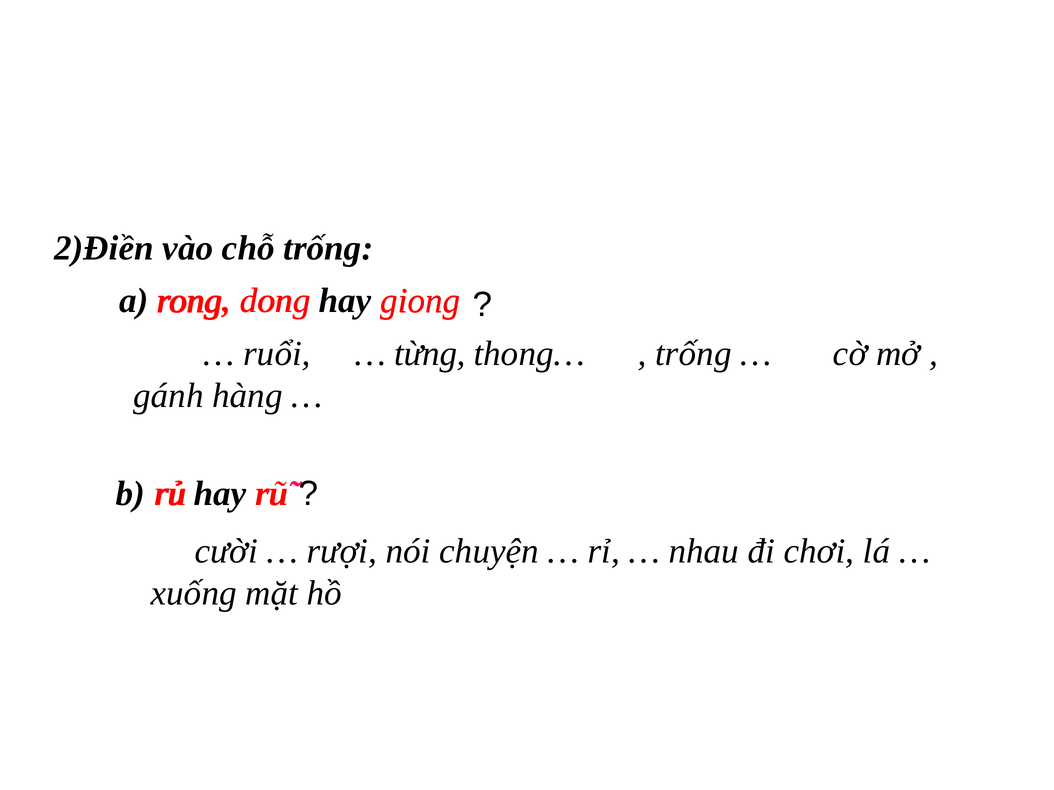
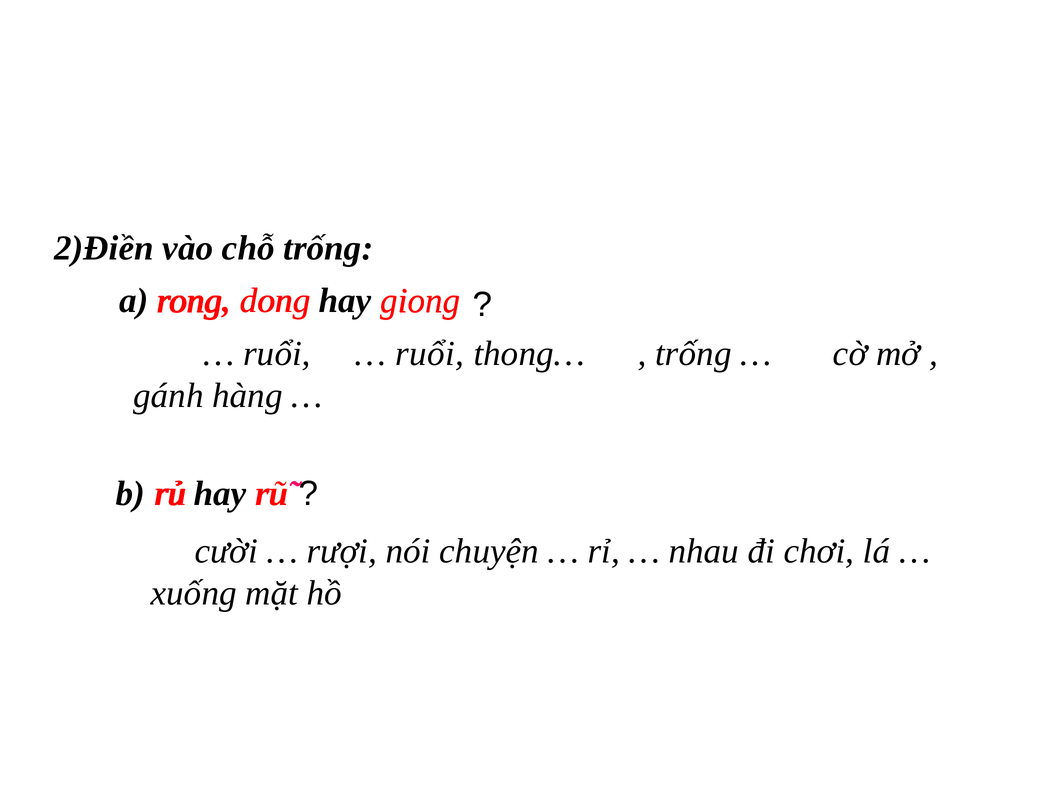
từng: từng -> ruổi (430, 354)
